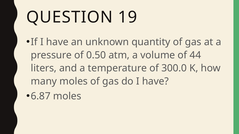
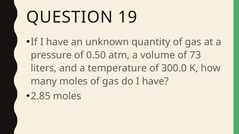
44: 44 -> 73 (195, 55)
6.87: 6.87 -> 2.85 (41, 96)
